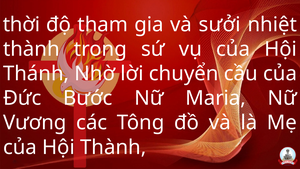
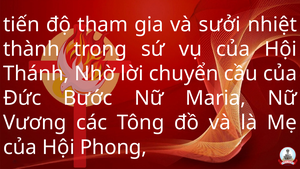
thời: thời -> tiến (21, 25)
Hội Thành: Thành -> Phong (113, 147)
